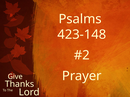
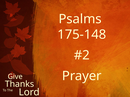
423-148: 423-148 -> 175-148 (82, 35)
